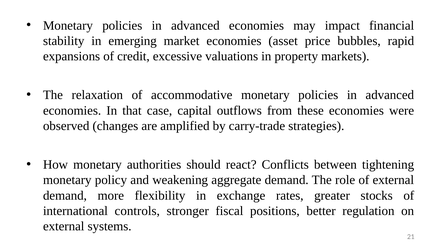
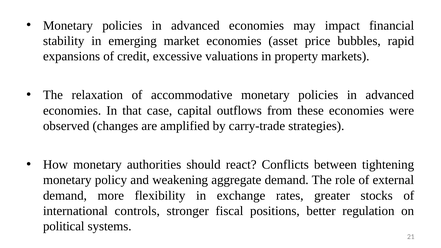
external: external -> political (64, 226)
